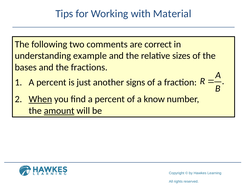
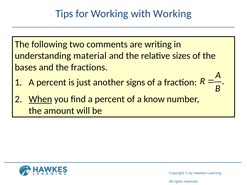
with Material: Material -> Working (172, 14)
correct: correct -> writing (158, 44)
example: example -> material (90, 56)
amount underline: present -> none (59, 111)
